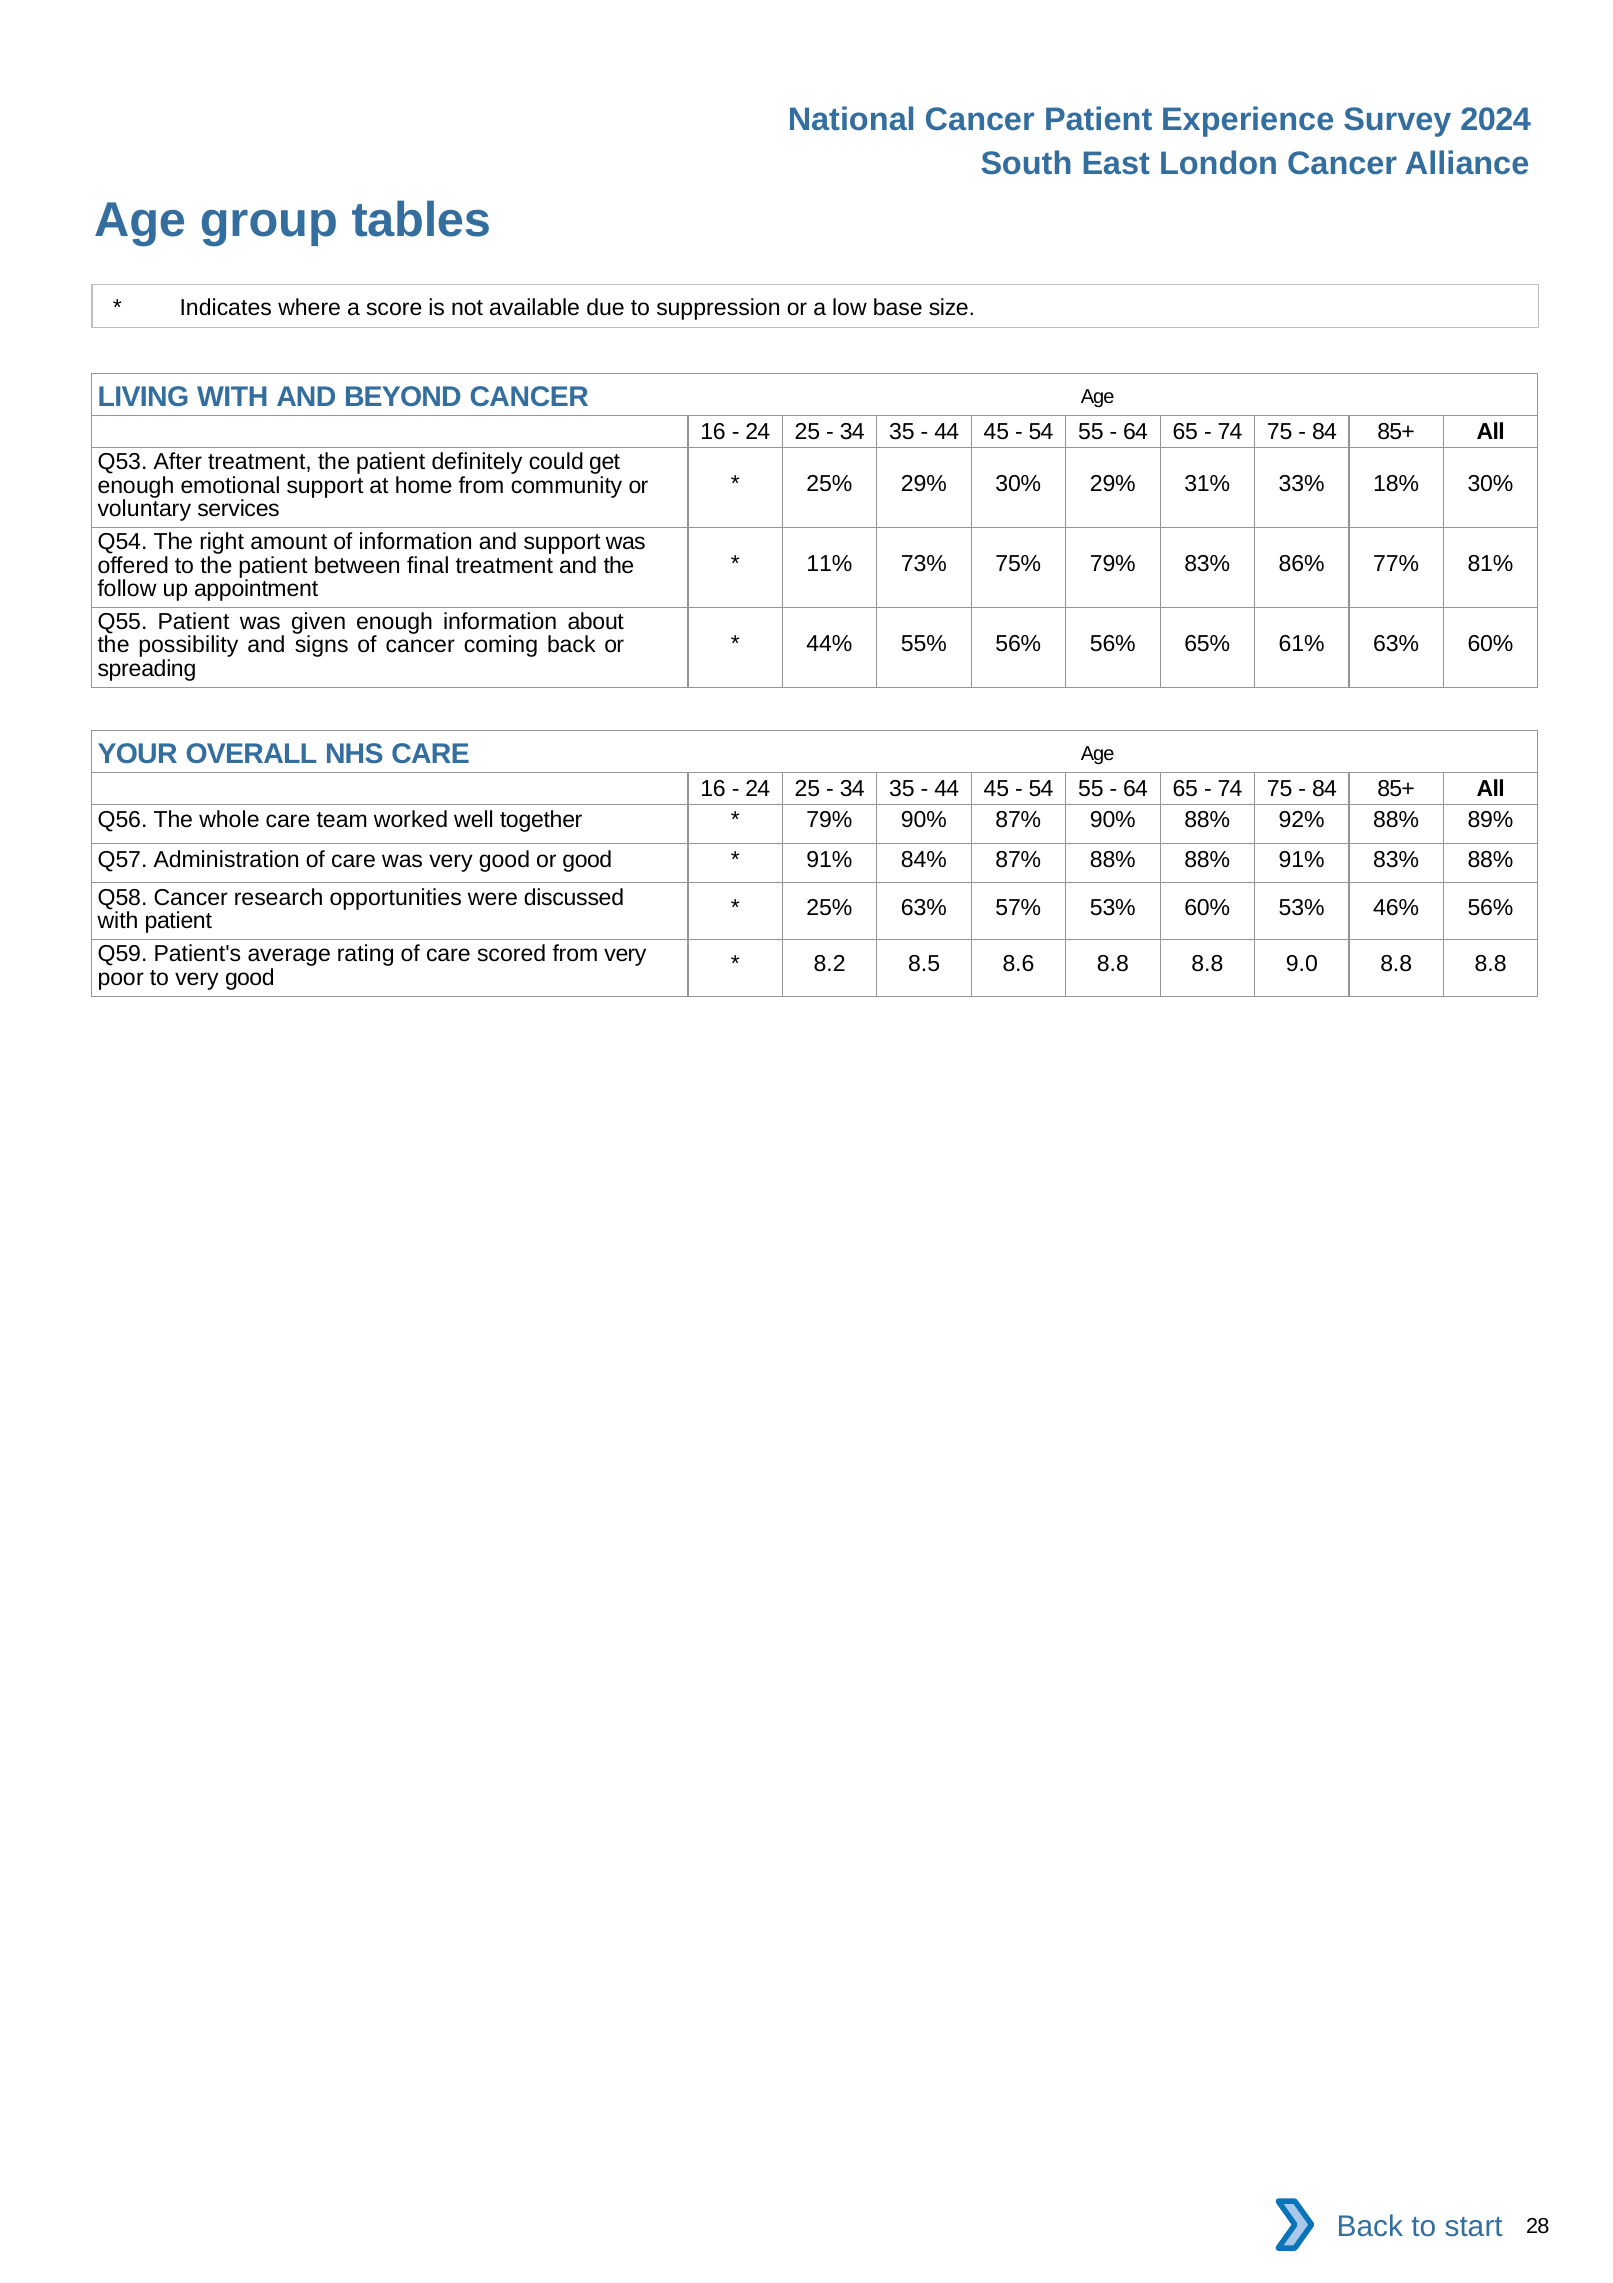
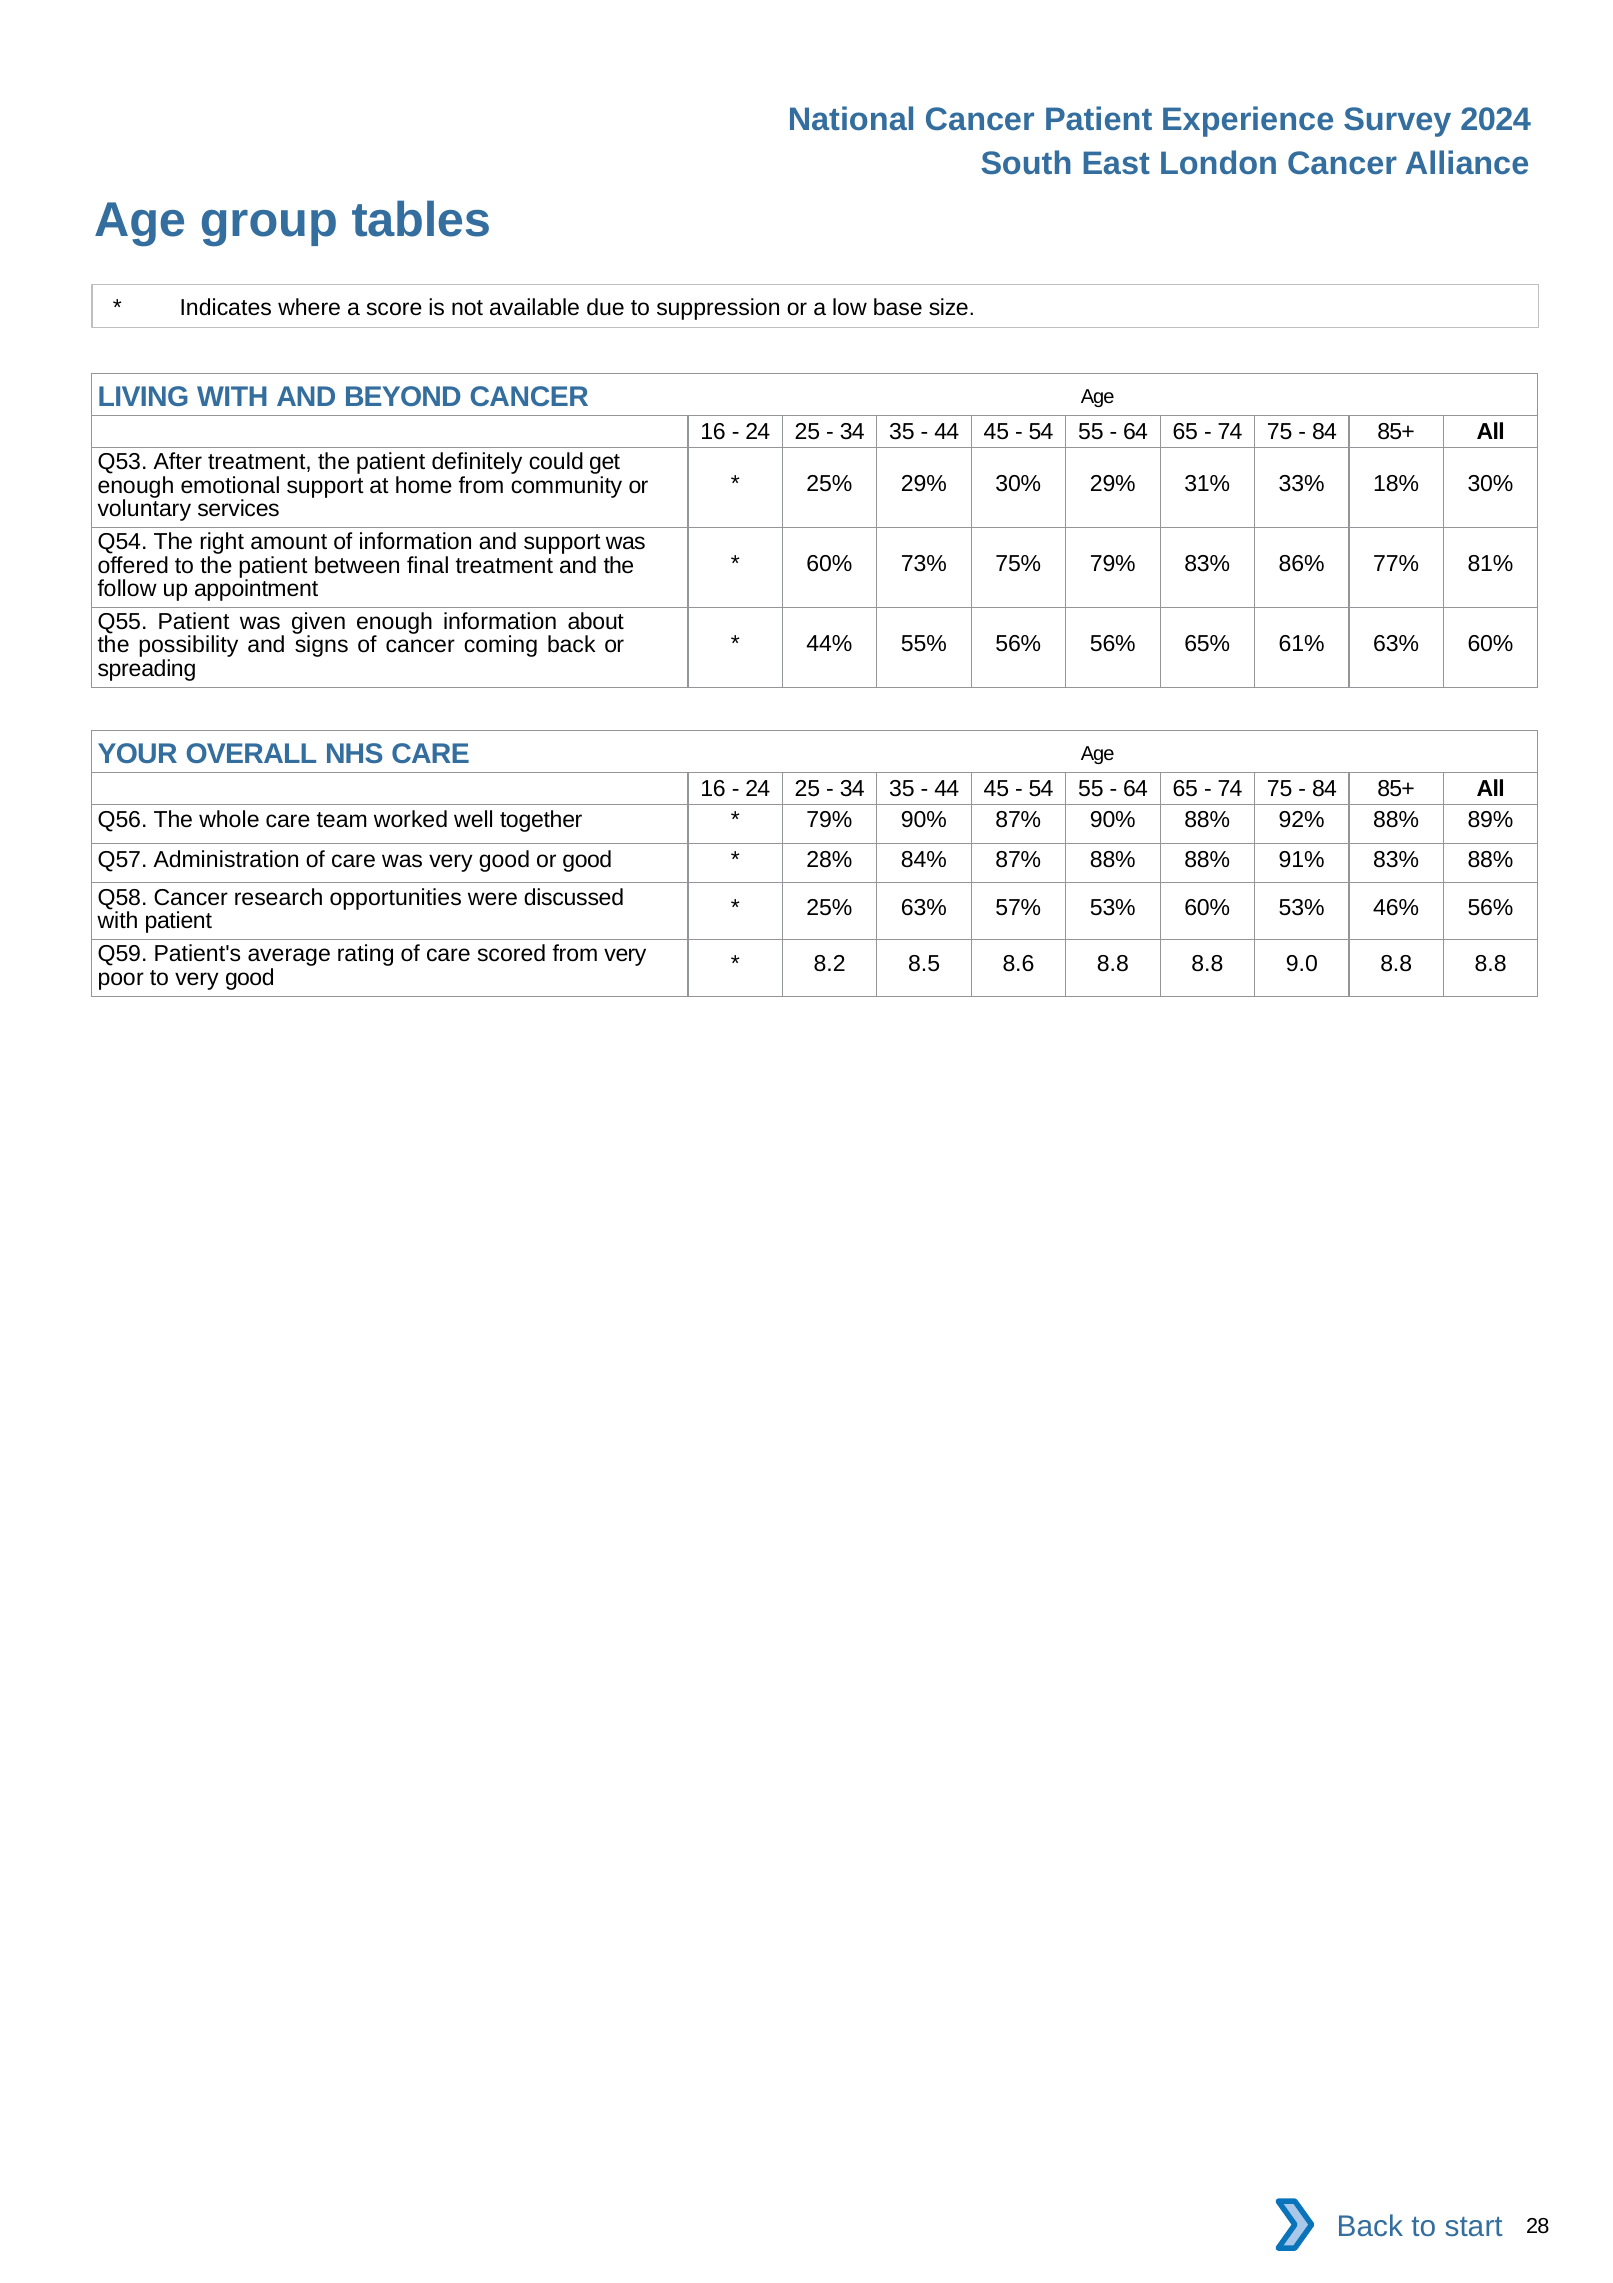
11%: 11% -> 60% (829, 564)
91%: 91% -> 28% (829, 859)
